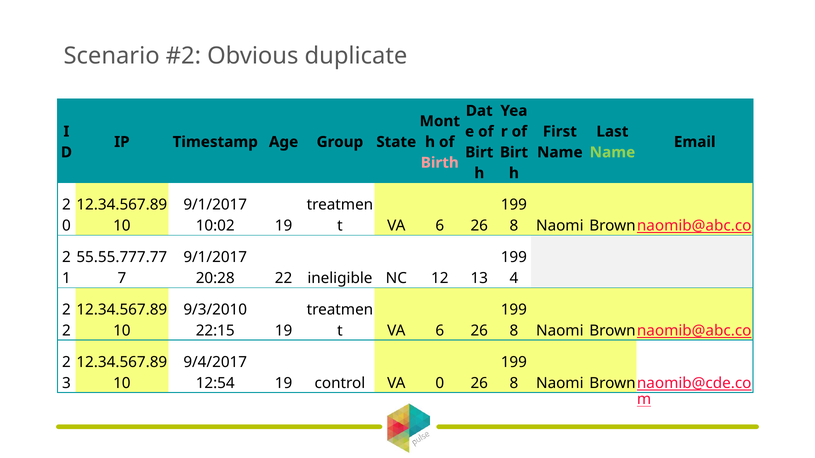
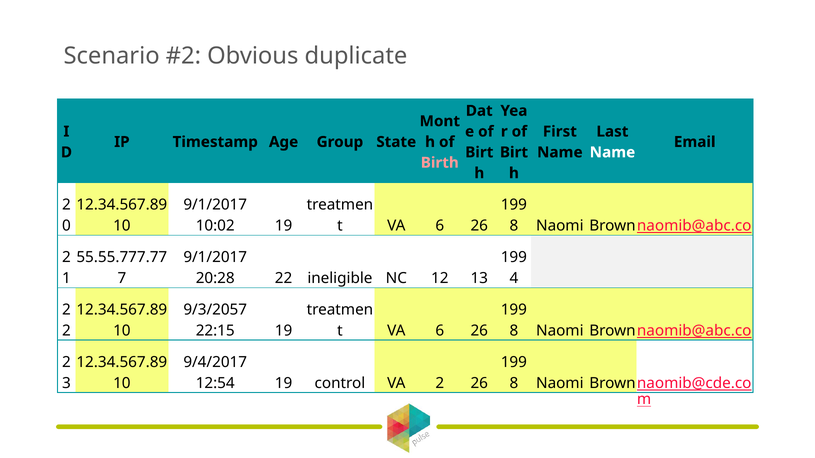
Name colour: light green -> white (612, 152)
9/3/2010: 9/3/2010 -> 9/3/2057 (215, 310)
VA 0: 0 -> 2 (440, 383)
